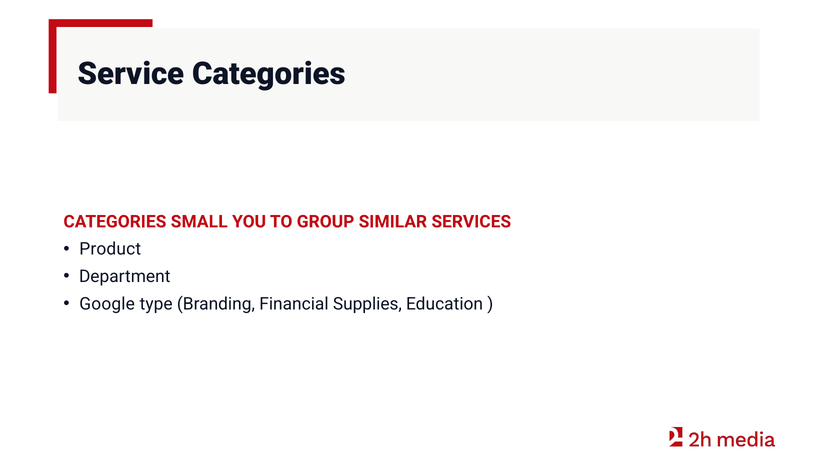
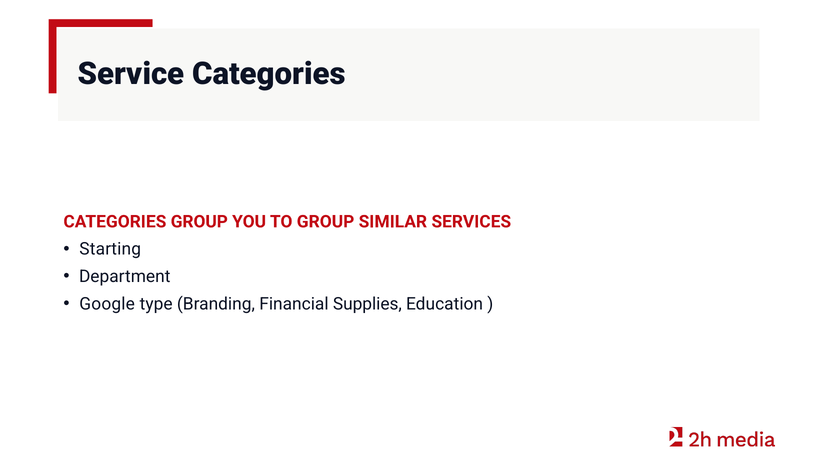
CATEGORIES SMALL: SMALL -> GROUP (199, 222)
Product: Product -> Starting (110, 249)
